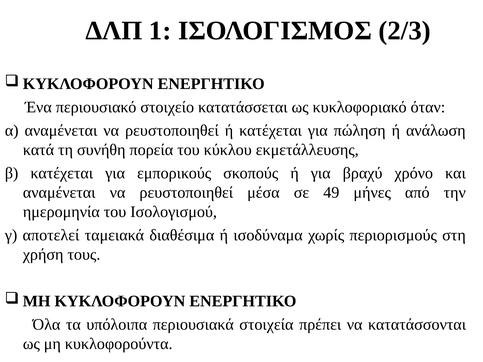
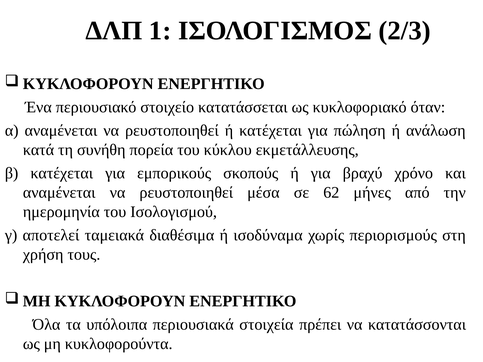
49: 49 -> 62 (331, 193)
